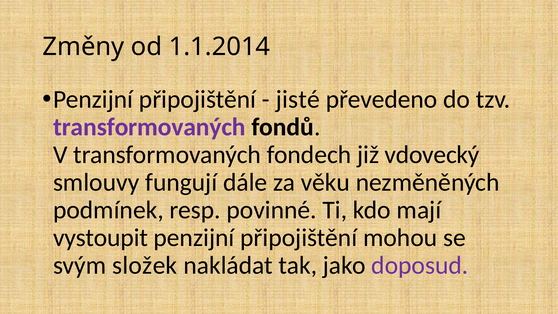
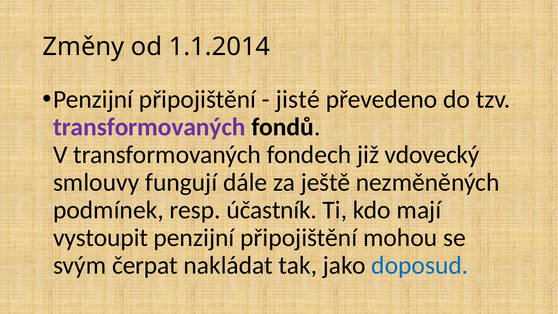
věku: věku -> ještě (325, 182)
povinné: povinné -> účastník (272, 210)
složek: složek -> čerpat (145, 265)
doposud colour: purple -> blue (420, 265)
